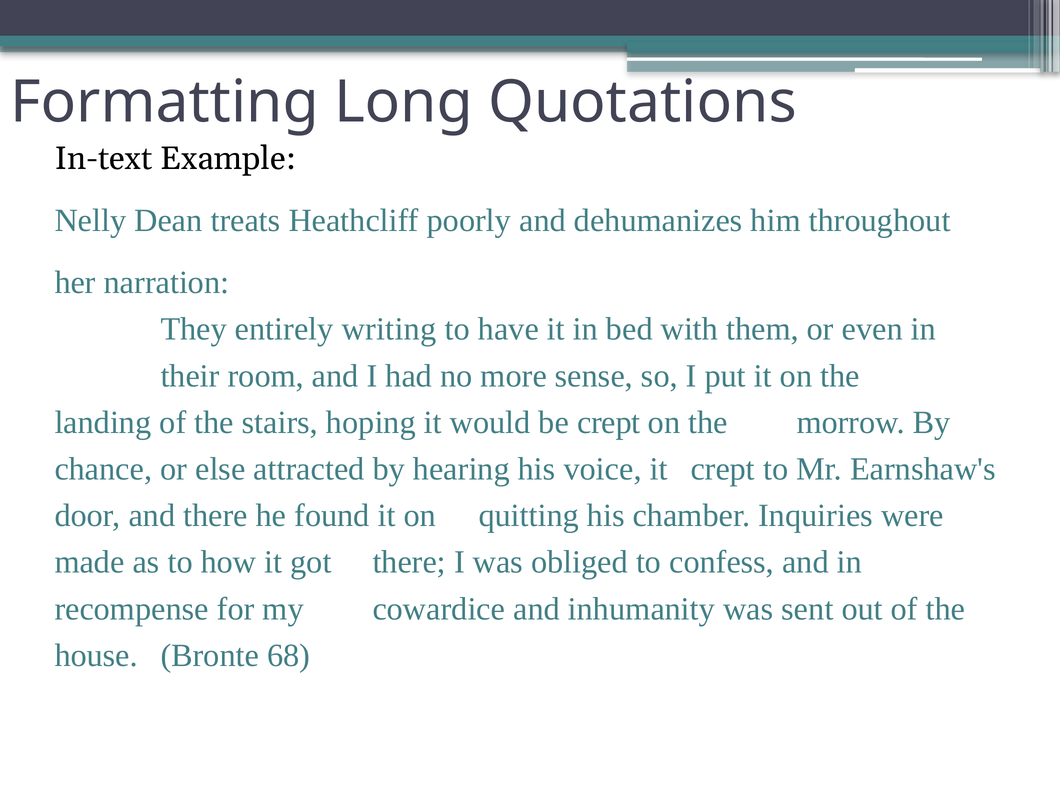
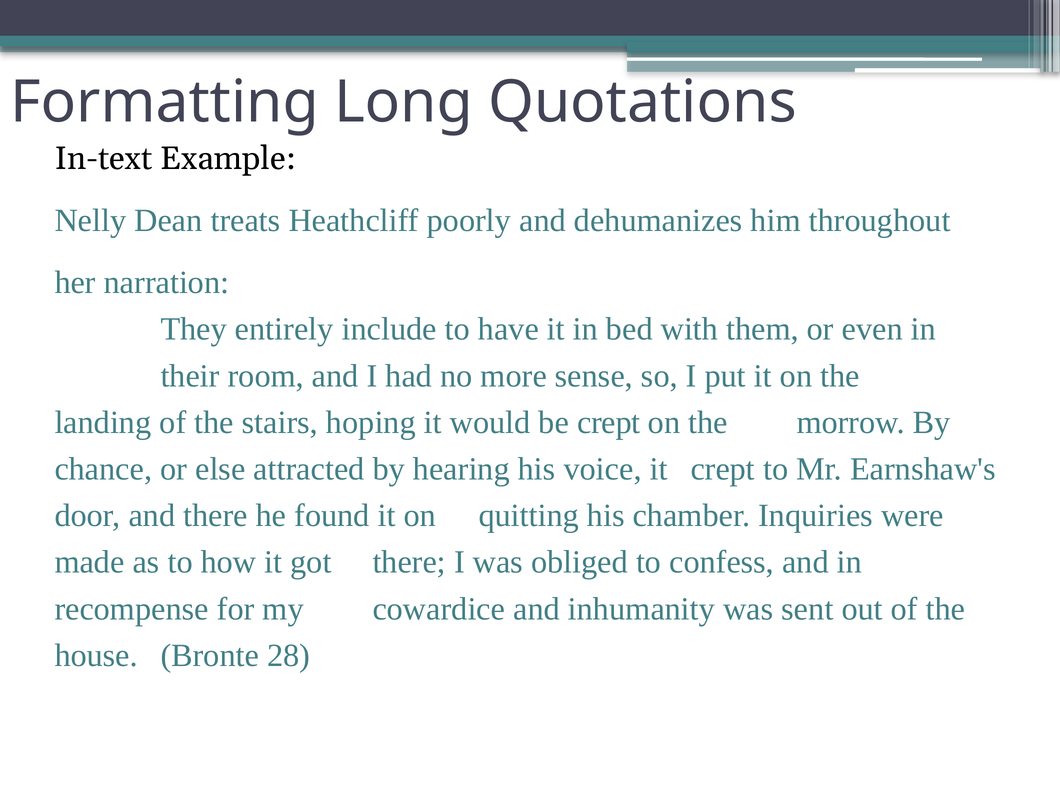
writing: writing -> include (389, 329)
68: 68 -> 28 (289, 656)
